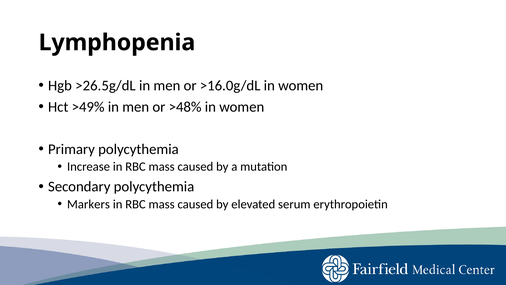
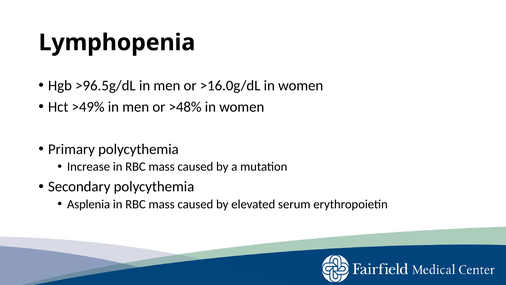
>26.5g/dL: >26.5g/dL -> >96.5g/dL (105, 86)
Markers: Markers -> Asplenia (89, 204)
